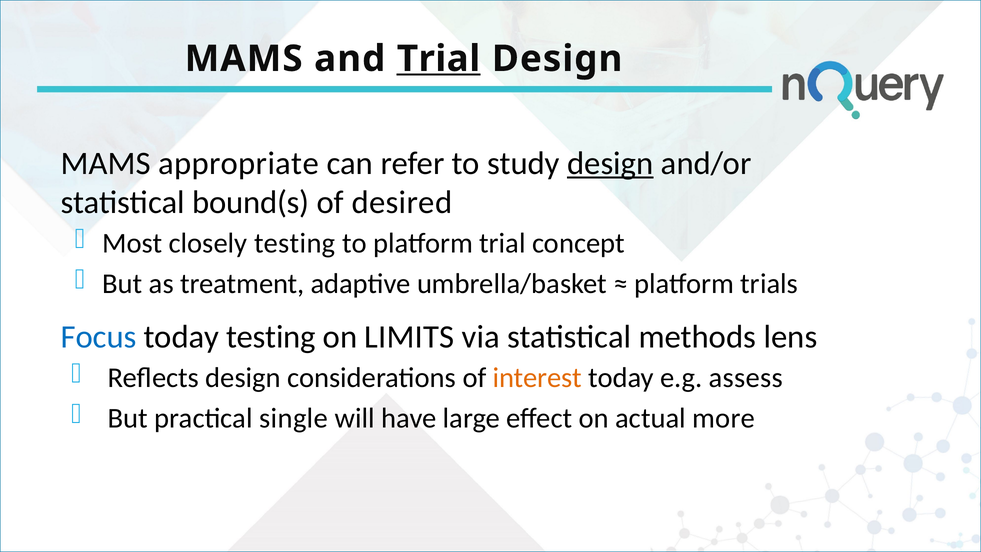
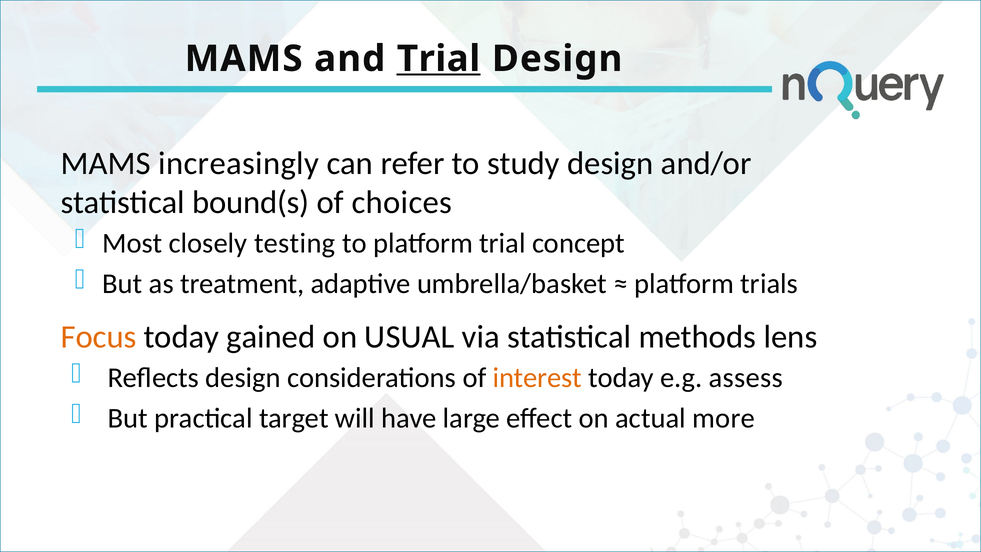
appropriate: appropriate -> increasingly (239, 163)
design underline: present -> none (610, 163)
desired: desired -> choices (402, 202)
Focus colour: blue -> orange (99, 337)
today testing: testing -> gained (271, 337)
LIMITS: LIMITS -> USUAL (409, 337)
single: single -> target (294, 418)
